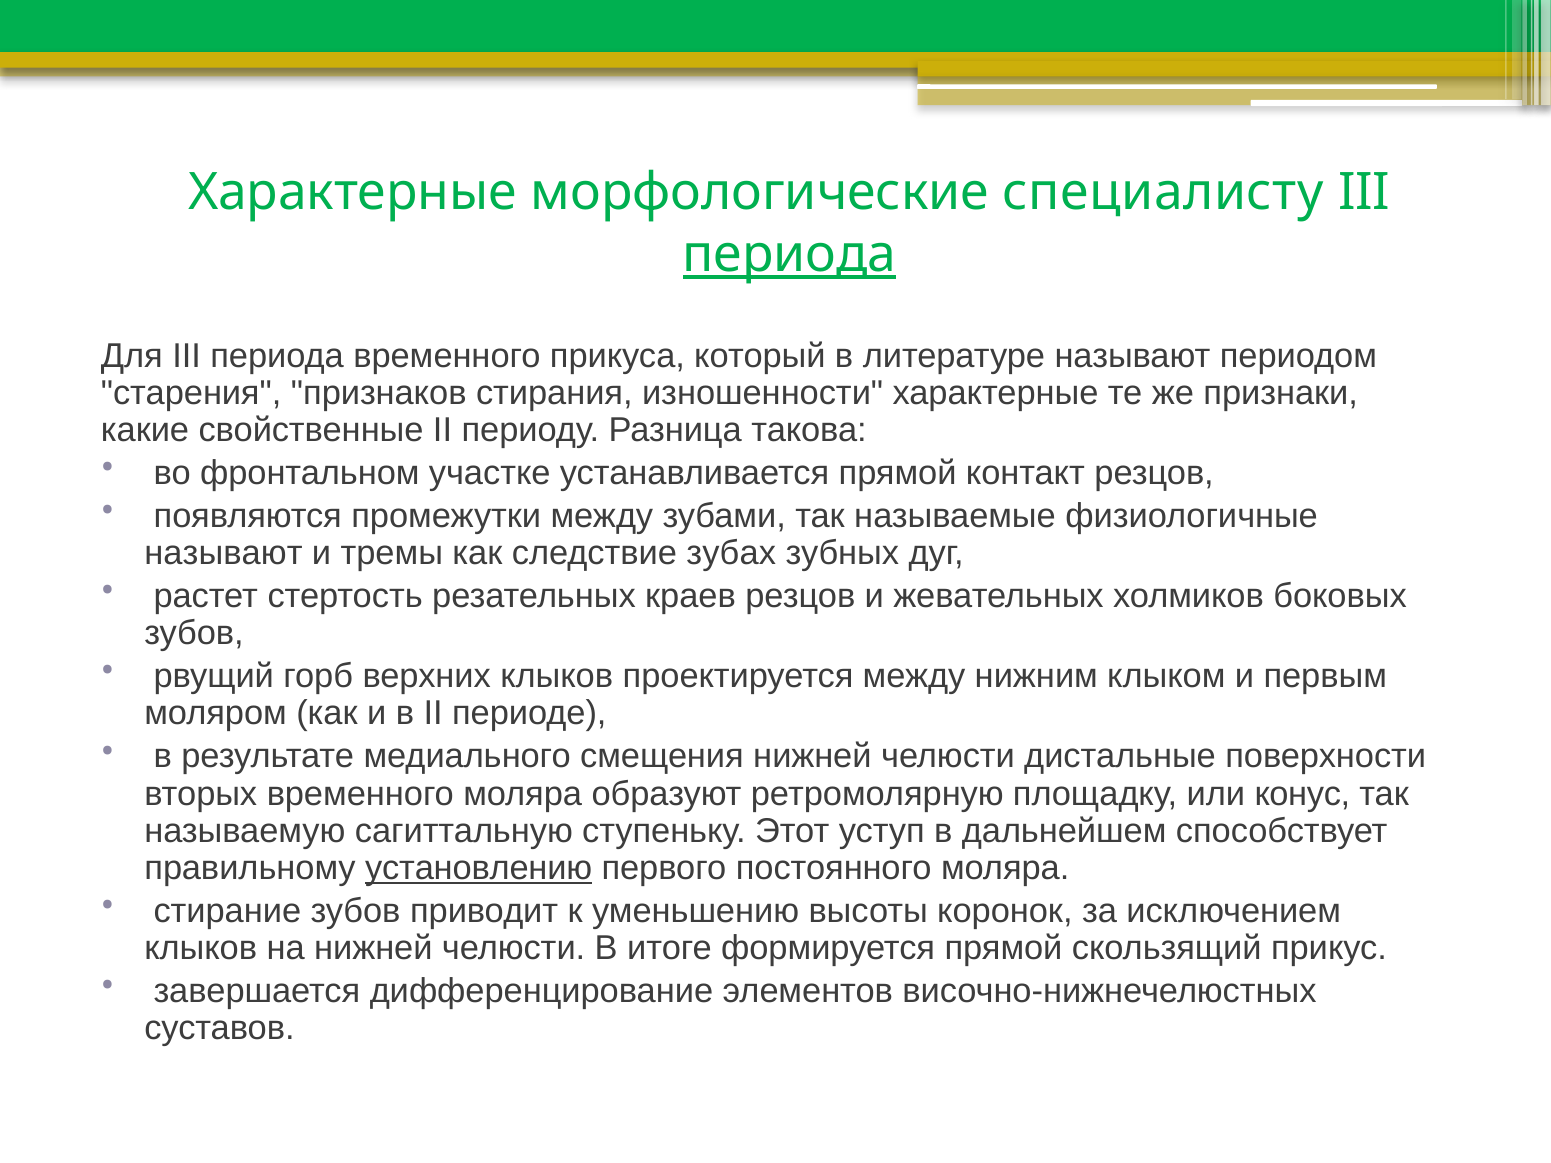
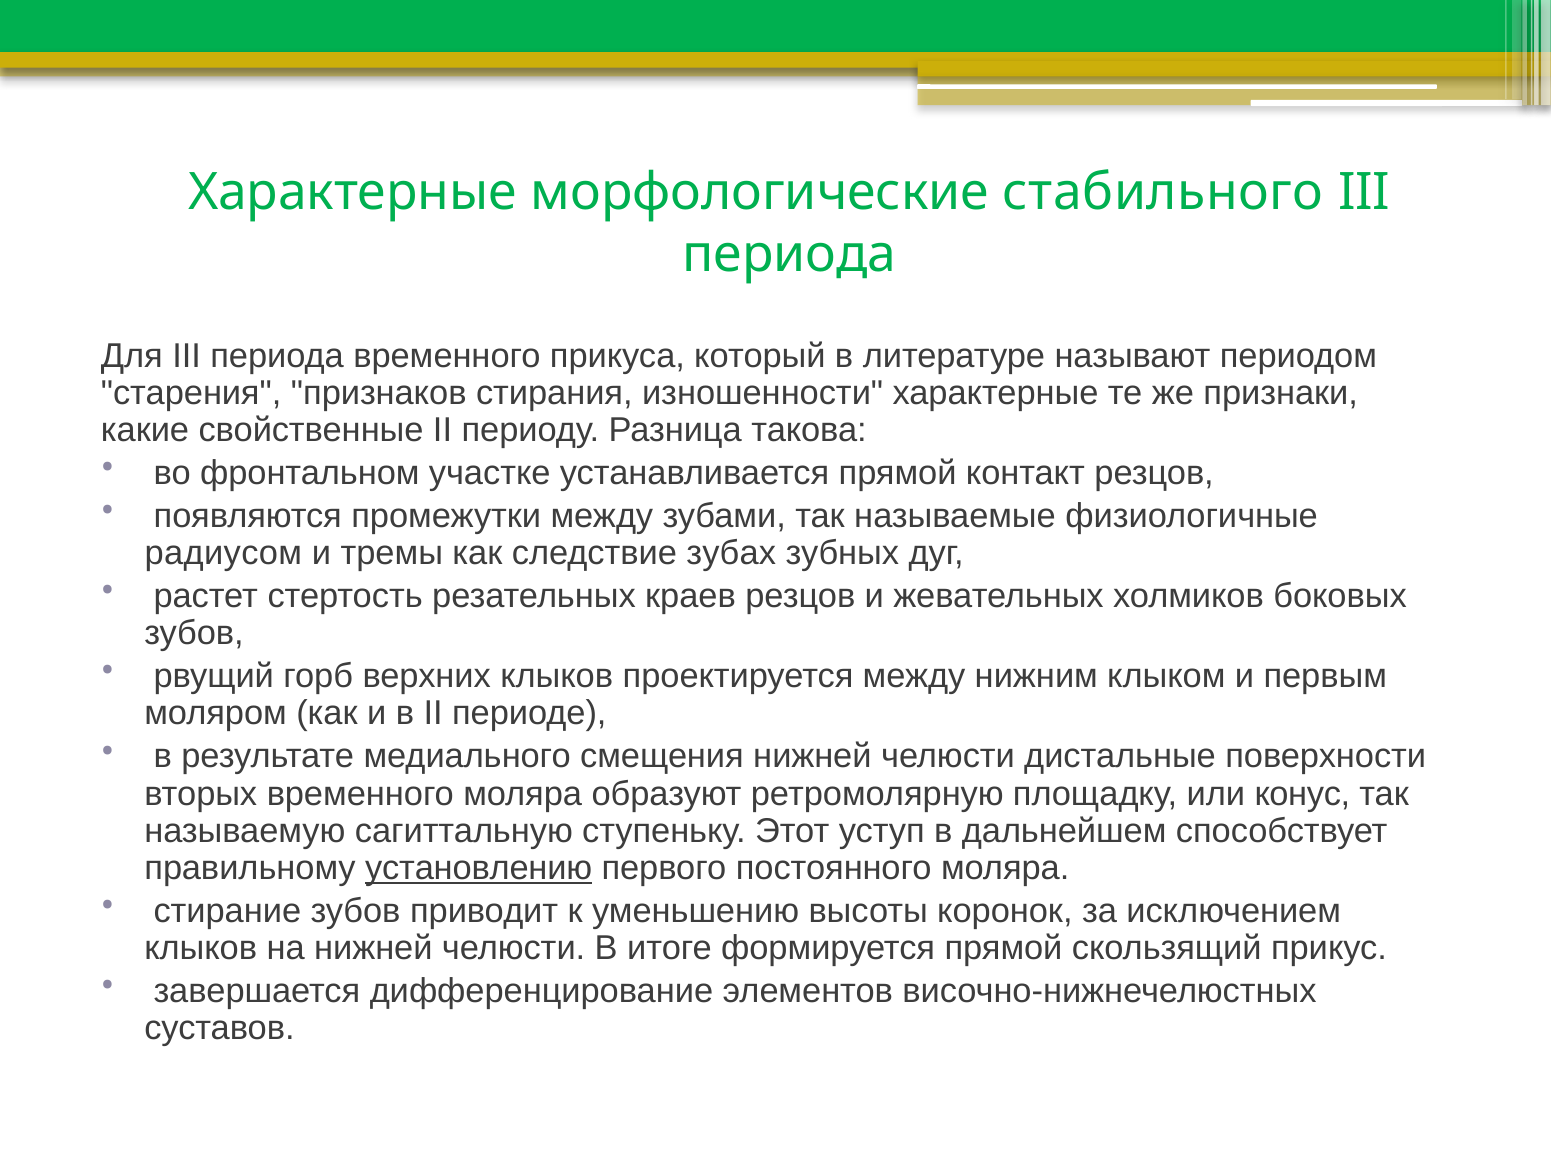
специалисту: специалисту -> стабильного (1163, 193)
периода underline: present -> none (790, 255)
называют: называют -> радиусом (223, 553)
